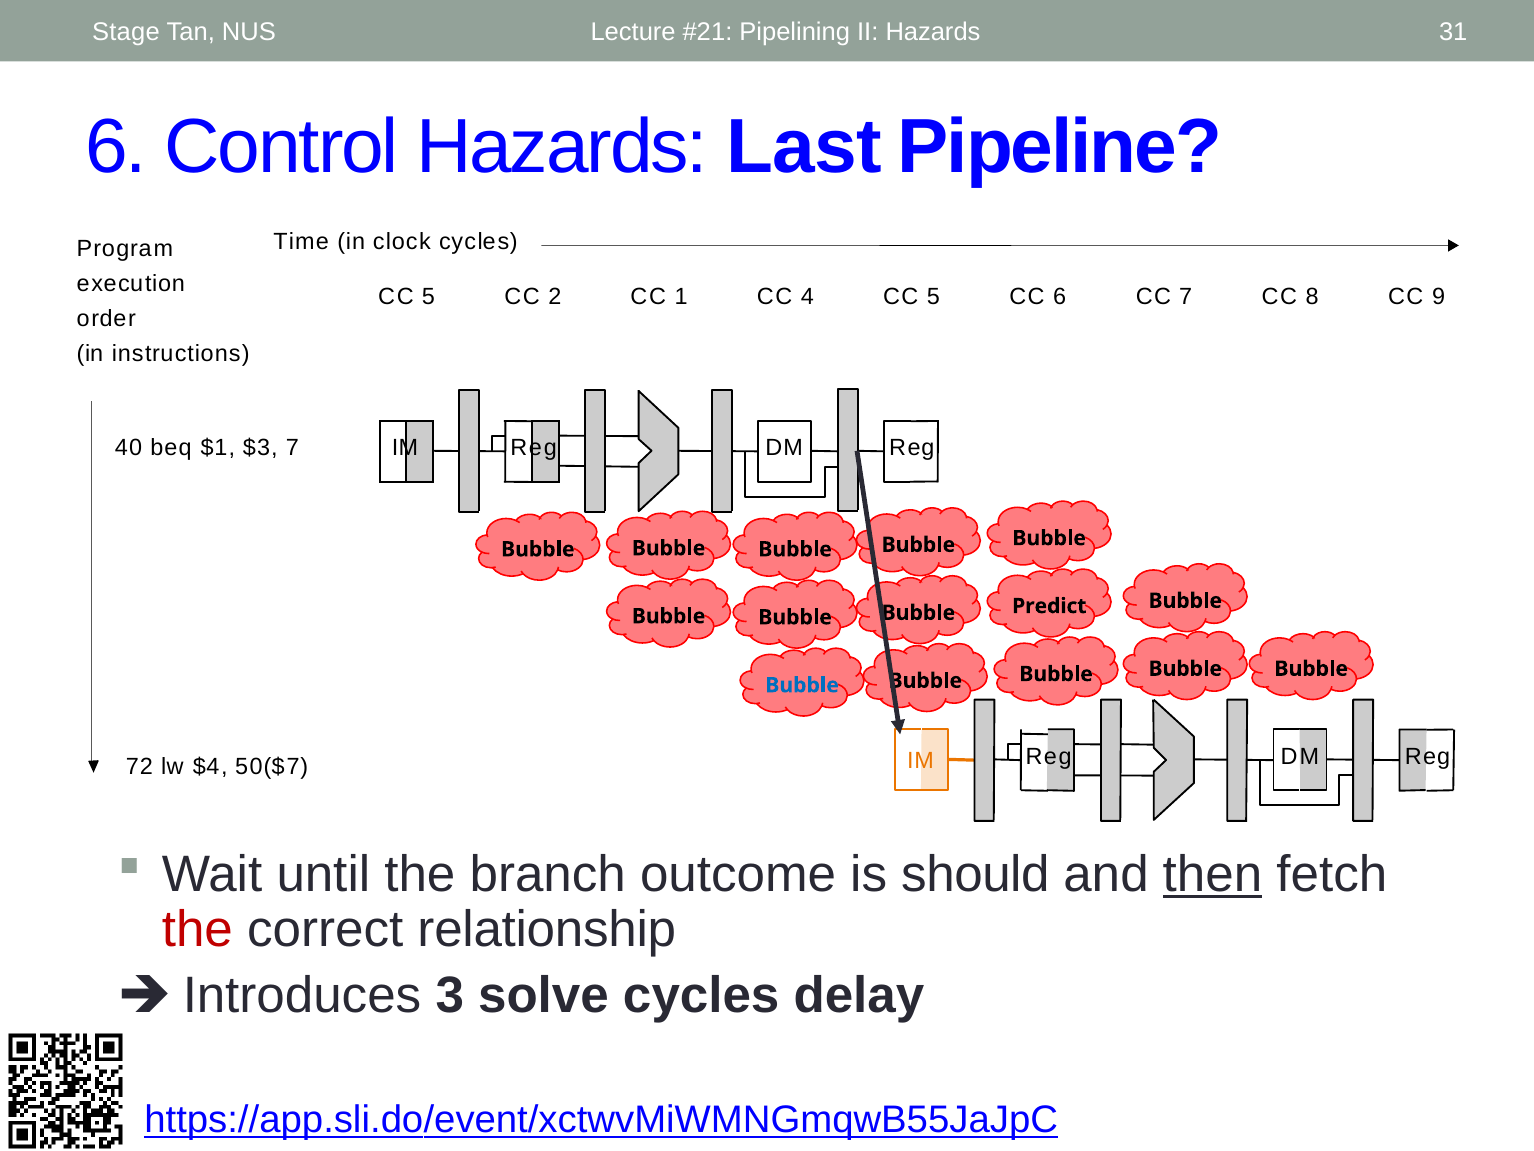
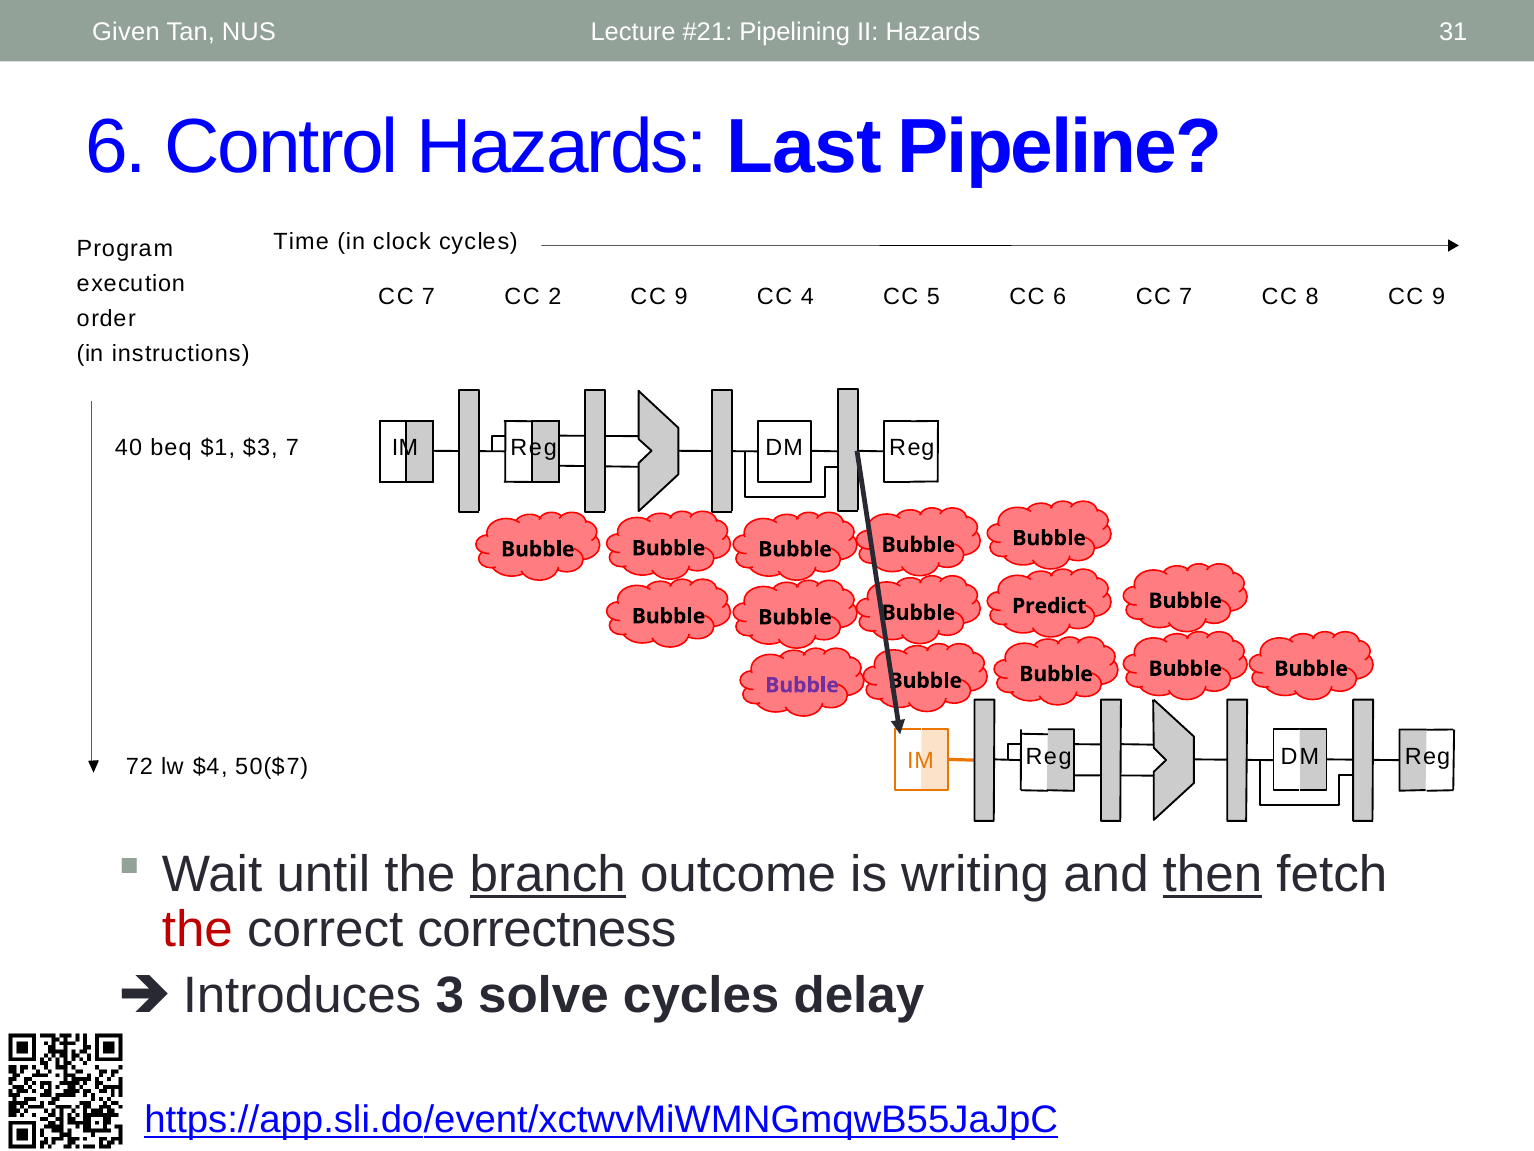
Stage: Stage -> Given (126, 32)
5: 5 -> 7 (428, 296)
1: 1 -> 9 (681, 296)
Bubble colour: blue -> purple (802, 685)
branch underline: none -> present (548, 874)
should: should -> writing (975, 874)
relationship: relationship -> correctness (547, 930)
